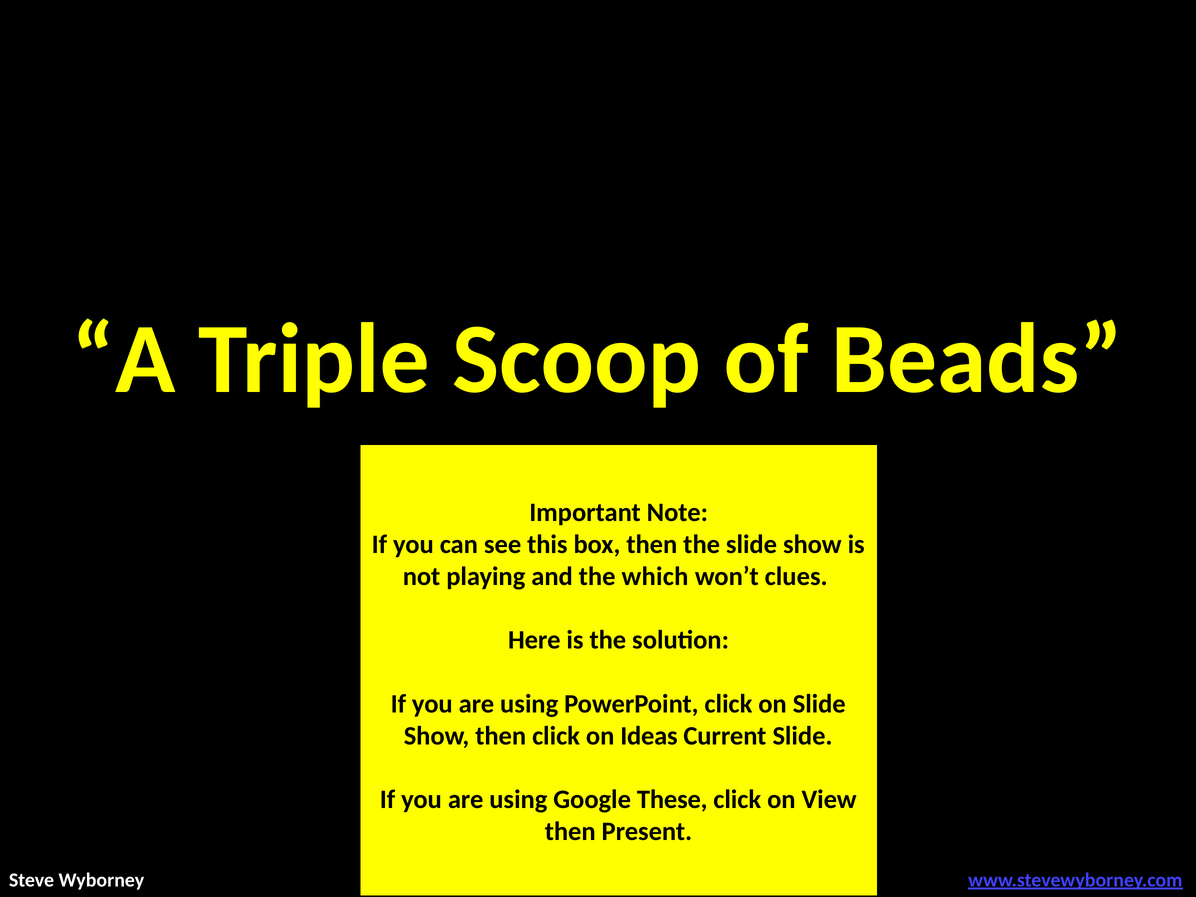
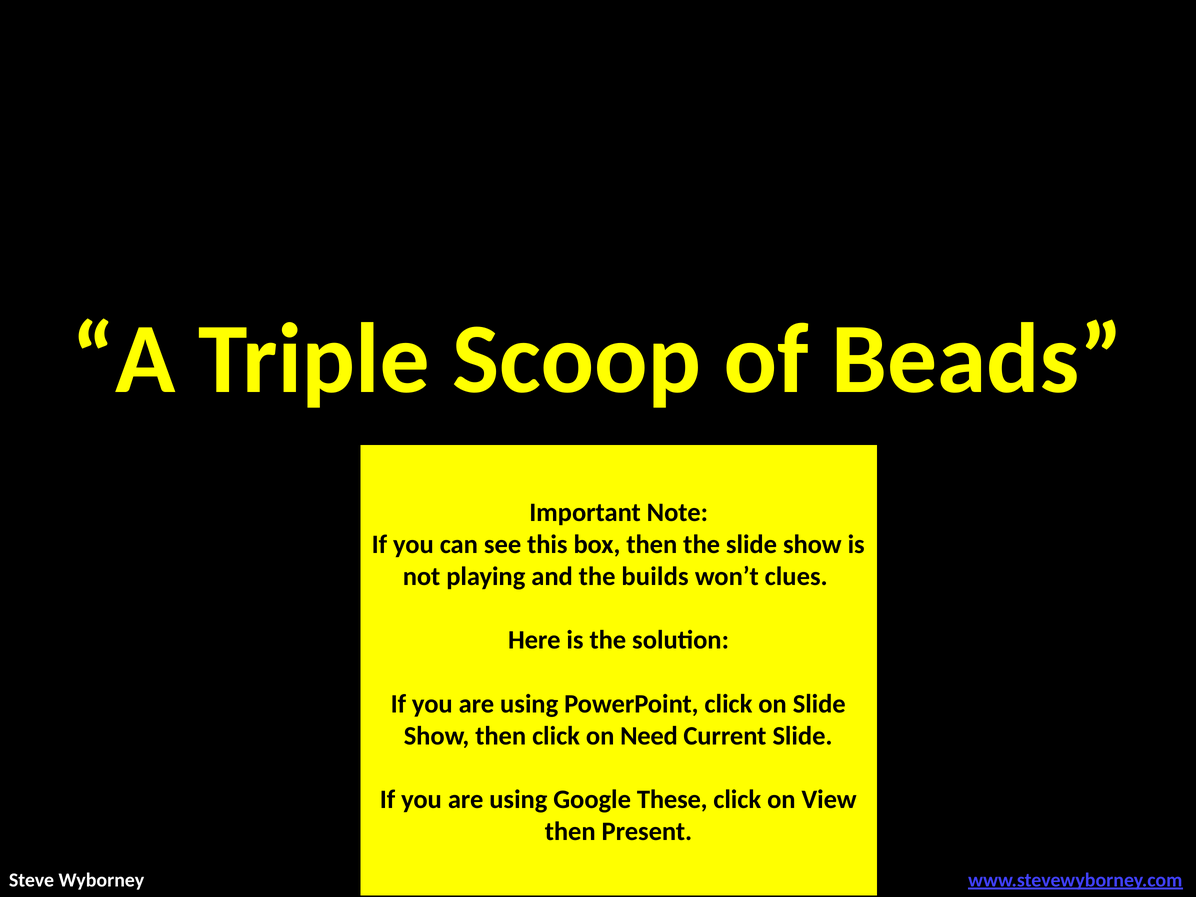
which: which -> builds (655, 576)
Ideas: Ideas -> Need (649, 736)
